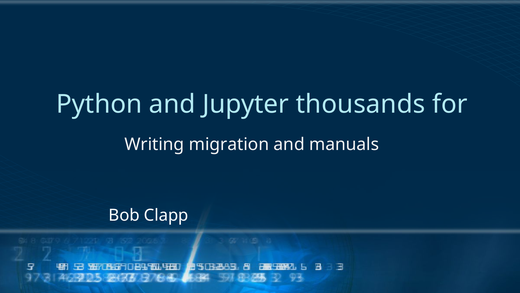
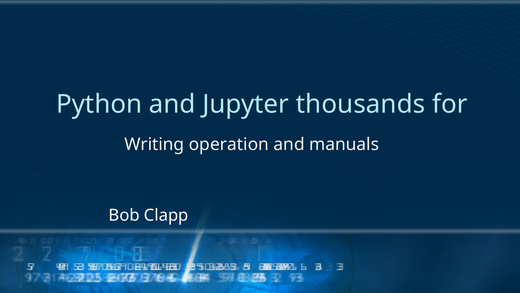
migration: migration -> operation (229, 144)
